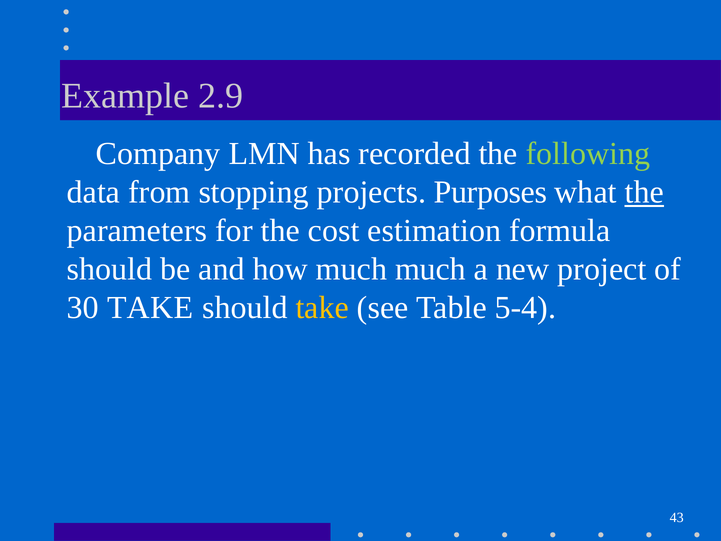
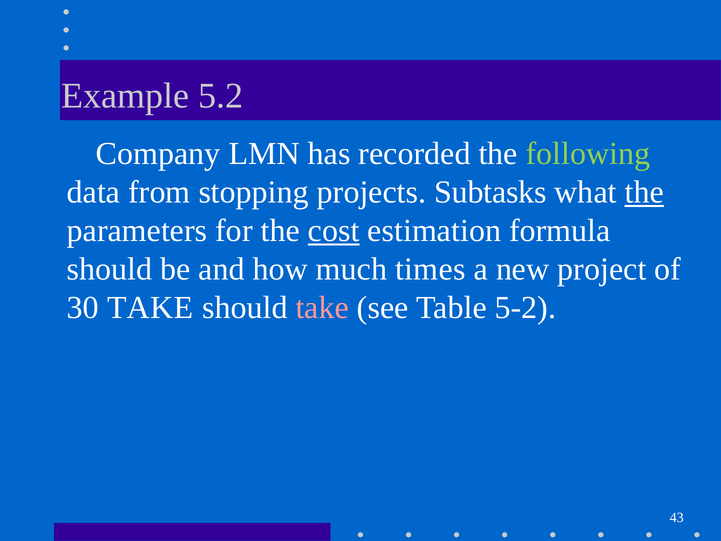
2.9: 2.9 -> 5.2 (221, 96)
Purposes: Purposes -> Subtasks (490, 192)
cost underline: none -> present (334, 230)
much much: much -> times (430, 269)
take colour: yellow -> pink (322, 307)
5-4: 5-4 -> 5-2 (525, 307)
